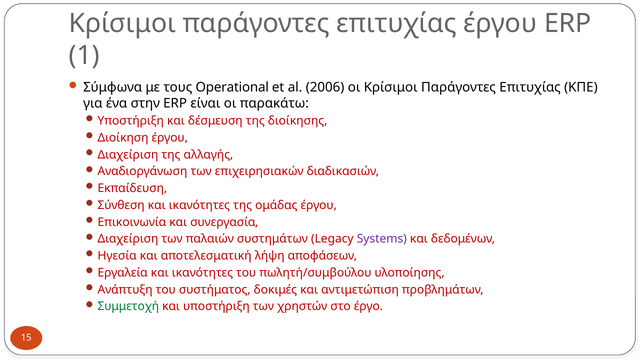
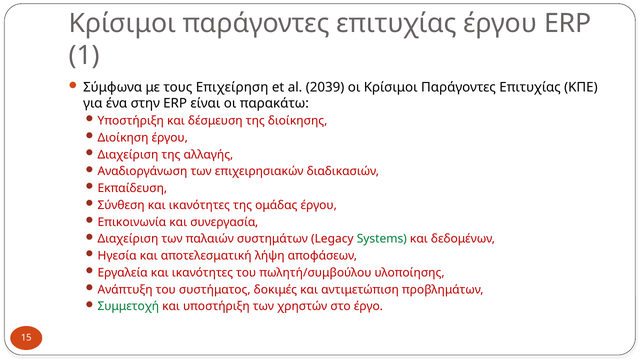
Operational: Operational -> Επιχείρηση (232, 87)
2006: 2006 -> 2039 (325, 87)
Systems colour: purple -> green (382, 239)
